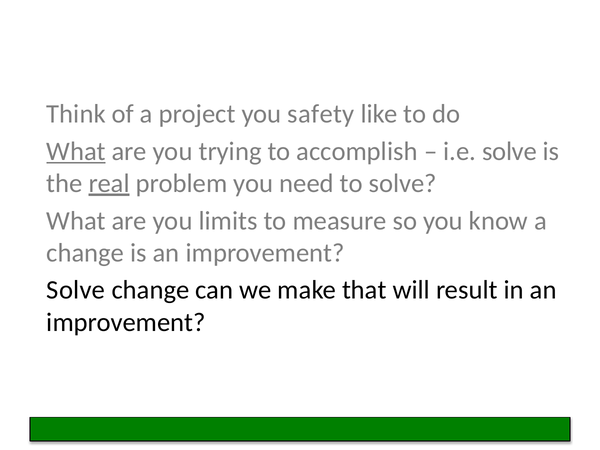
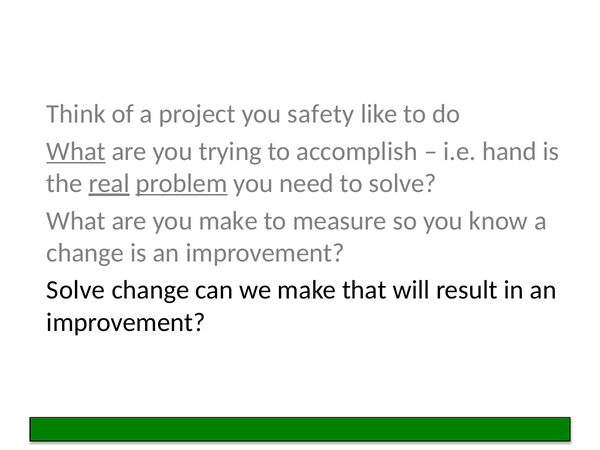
i.e solve: solve -> hand (509, 151)
problem underline: none -> present (182, 183)
you limits: limits -> make (228, 221)
